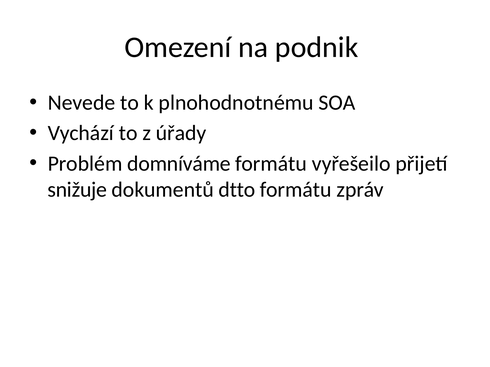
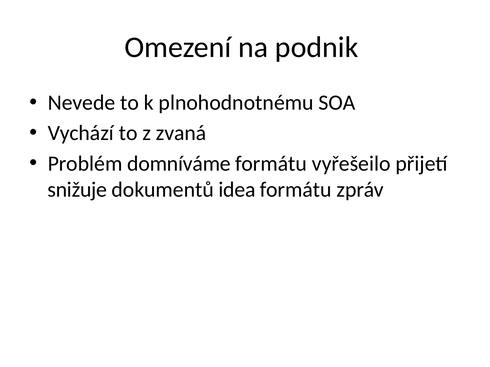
úřady: úřady -> zvaná (181, 133)
dtto: dtto -> idea (237, 190)
